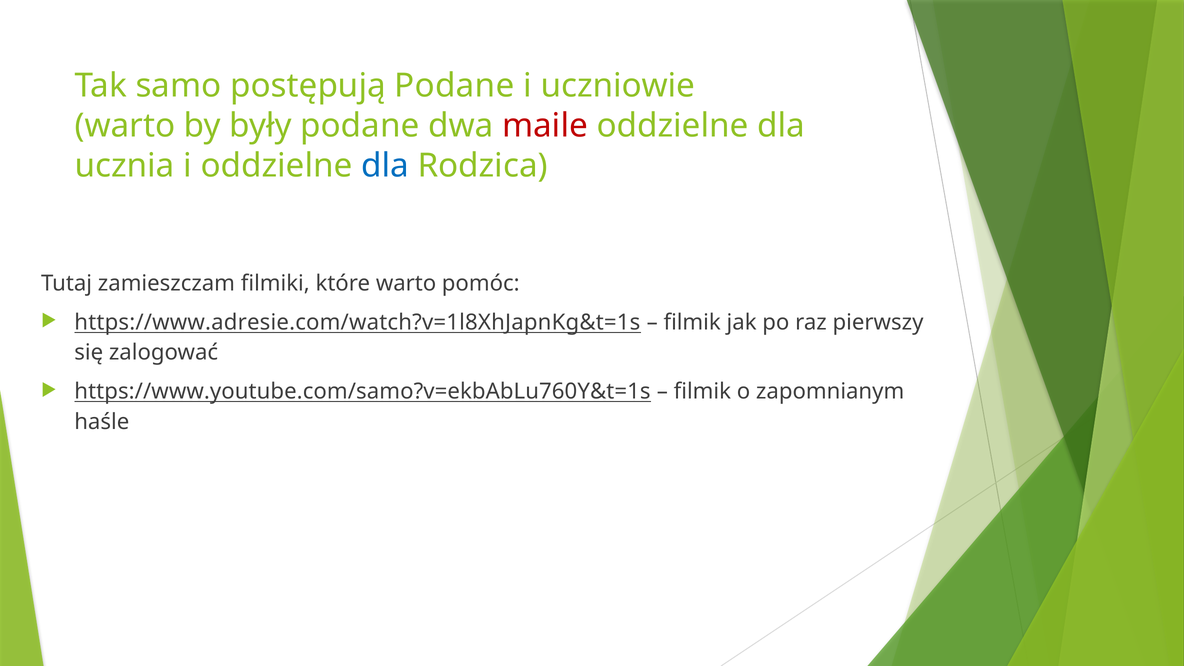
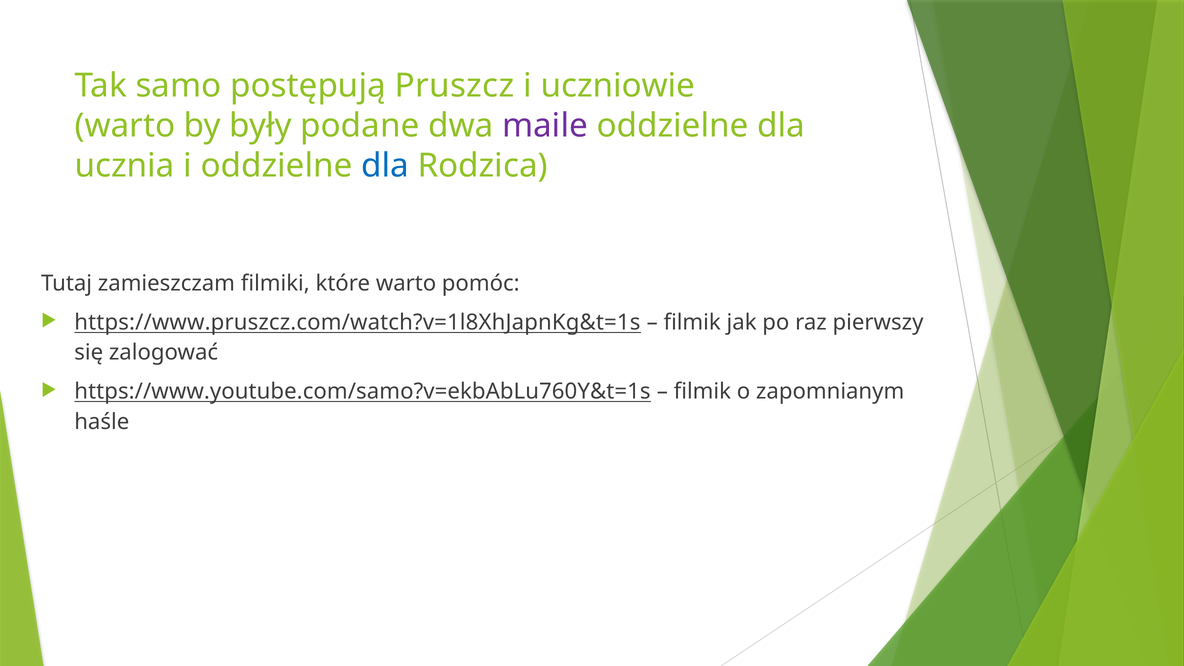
postępują Podane: Podane -> Pruszcz (454, 86)
maile colour: red -> purple (545, 126)
https://www.adresie.com/watch?v=1l8XhJapnKg&t=1s: https://www.adresie.com/watch?v=1l8XhJapnKg&t=1s -> https://www.pruszcz.com/watch?v=1l8XhJapnKg&t=1s (357, 322)
